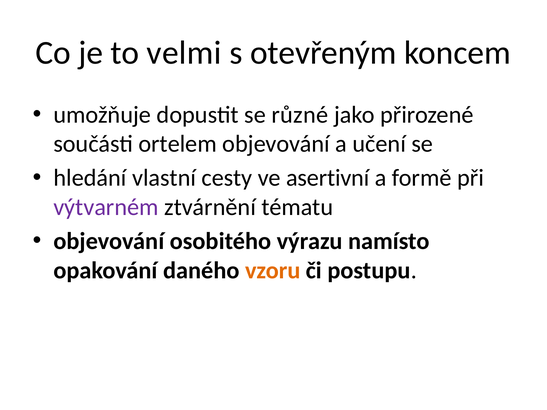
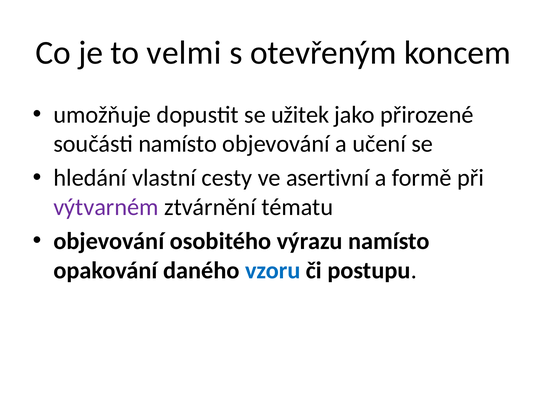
různé: různé -> užitek (300, 115)
součásti ortelem: ortelem -> namísto (178, 144)
vzoru colour: orange -> blue (273, 271)
